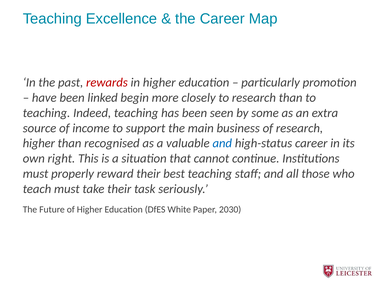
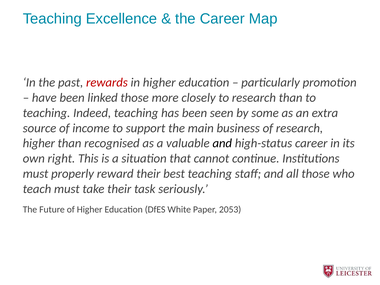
linked begin: begin -> those (135, 98)
and colour: blue -> black (222, 143)
2030: 2030 -> 2053 (230, 209)
